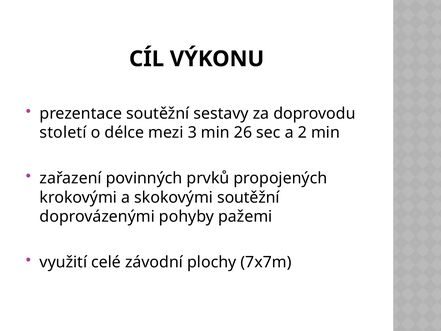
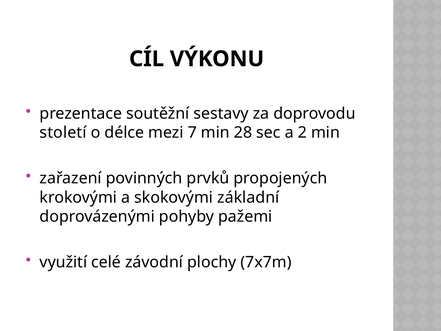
3: 3 -> 7 (192, 132)
26: 26 -> 28 (243, 132)
skokovými soutěžní: soutěžní -> základní (248, 197)
